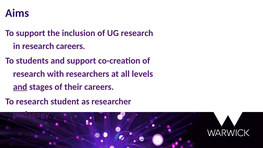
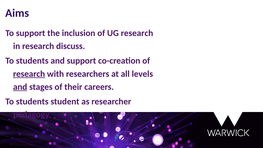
research careers: careers -> discuss (71, 46)
research underline: none -> present (29, 74)
research: research -> students (32, 101)
